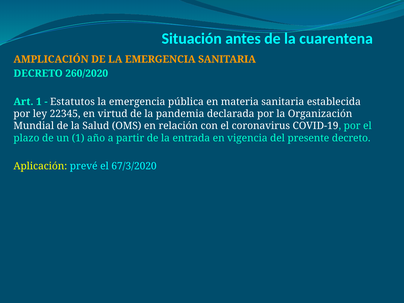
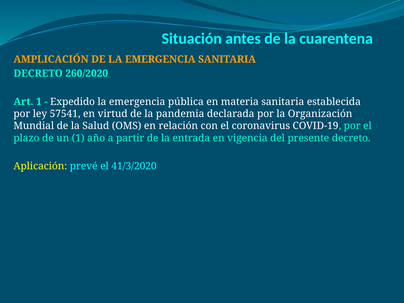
Estatutos: Estatutos -> Expedido (73, 102)
22345: 22345 -> 57541 (65, 114)
67/3/2020: 67/3/2020 -> 41/3/2020 (134, 166)
